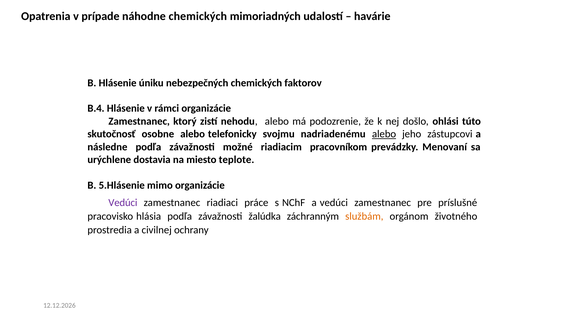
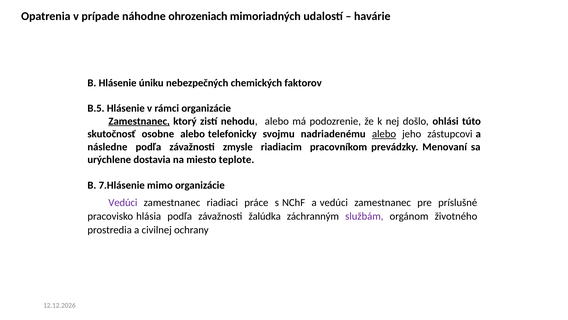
náhodne chemických: chemických -> ohrozeniach (198, 16)
B.4: B.4 -> B.5 (96, 108)
Zamestnanec underline: none -> present (139, 121)
možné: možné -> zmysle (238, 147)
5.Hlásenie: 5.Hlásenie -> 7.Hlásenie (122, 185)
službám colour: orange -> purple (364, 216)
